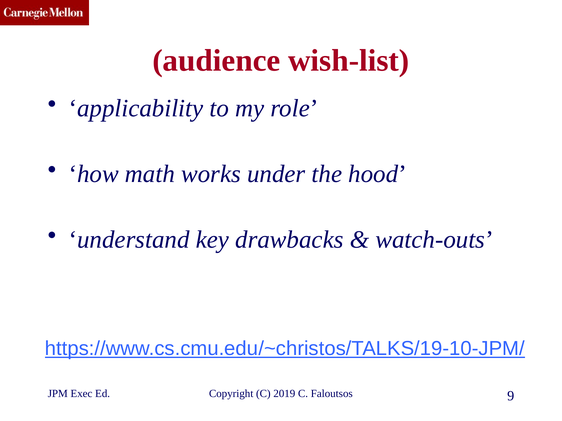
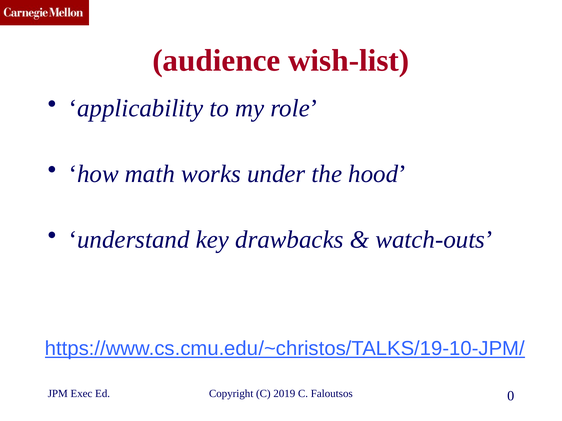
9: 9 -> 0 (511, 396)
